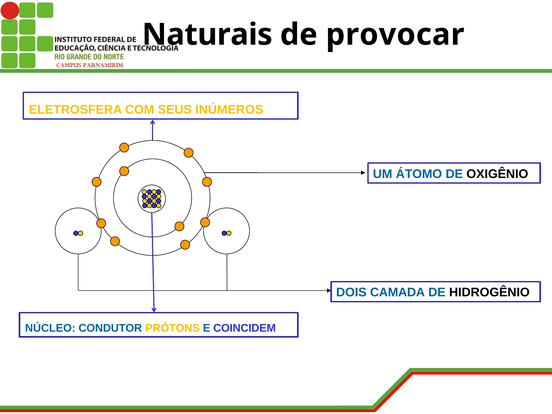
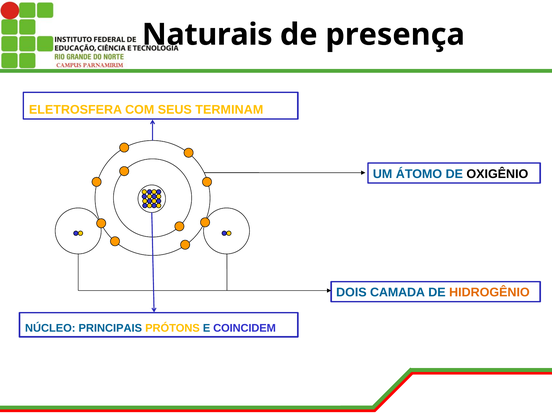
provocar: provocar -> presença (395, 35)
INÚMEROS: INÚMEROS -> TERMINAM (229, 110)
HIDROGÊNIO colour: black -> orange (489, 292)
CONDUTOR: CONDUTOR -> PRINCIPAIS (110, 328)
